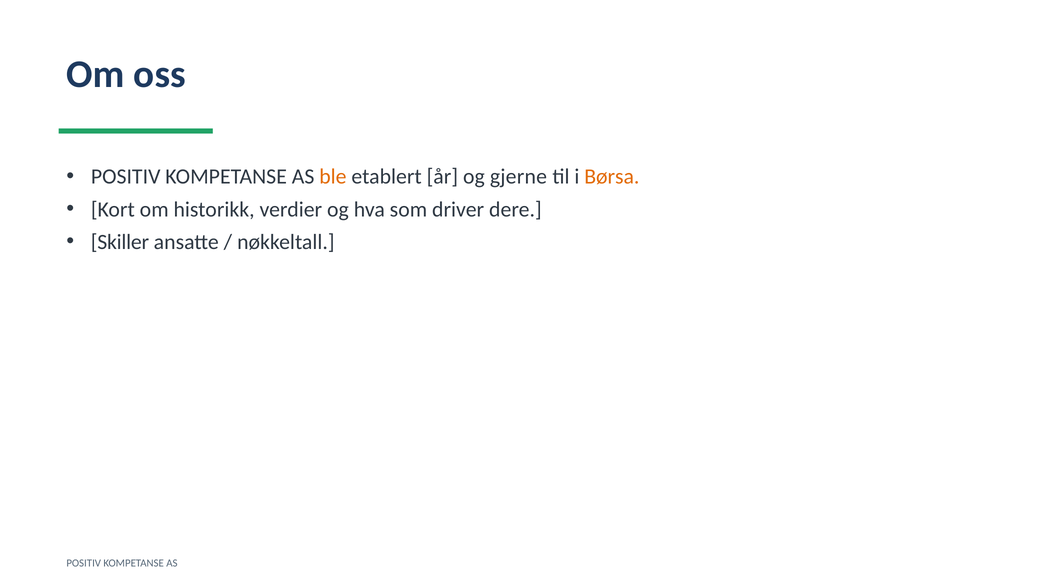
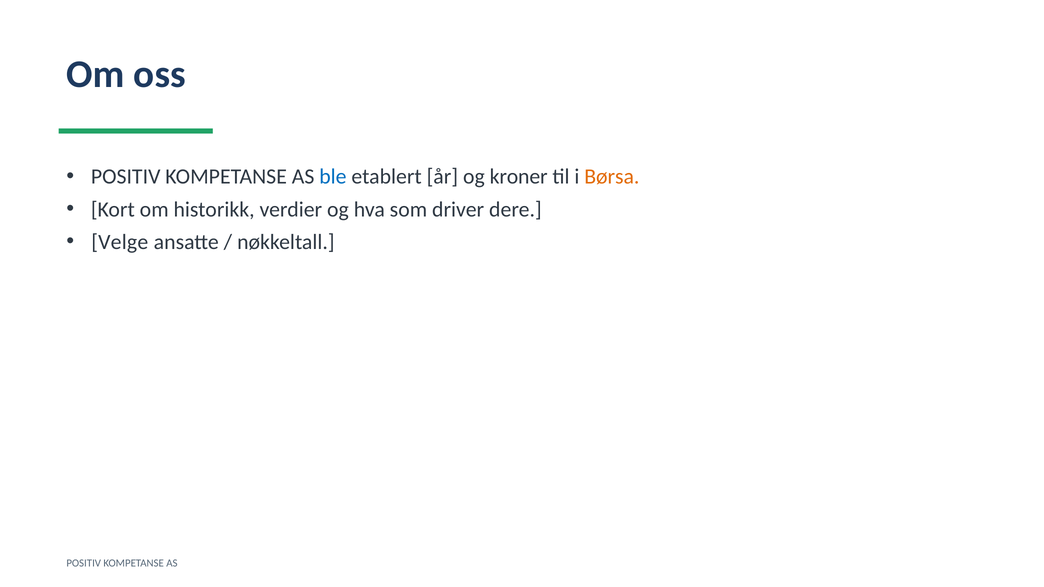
ble colour: orange -> blue (333, 177)
gjerne: gjerne -> kroner (519, 177)
Skiller: Skiller -> Velge (120, 242)
